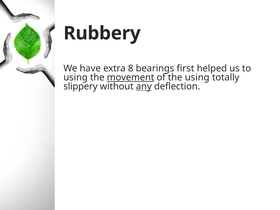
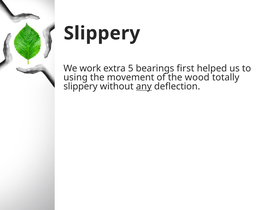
Rubbery: Rubbery -> Slippery (102, 33)
have: have -> work (90, 68)
8: 8 -> 5 (131, 68)
movement underline: present -> none (131, 77)
the using: using -> wood (197, 77)
